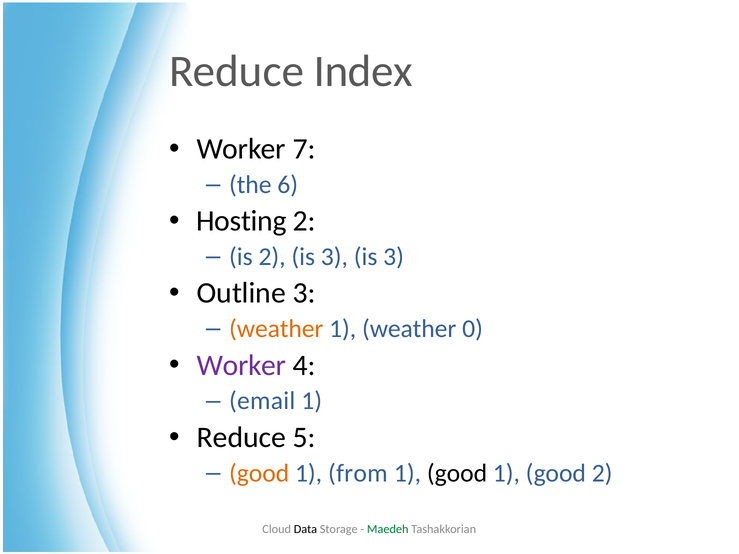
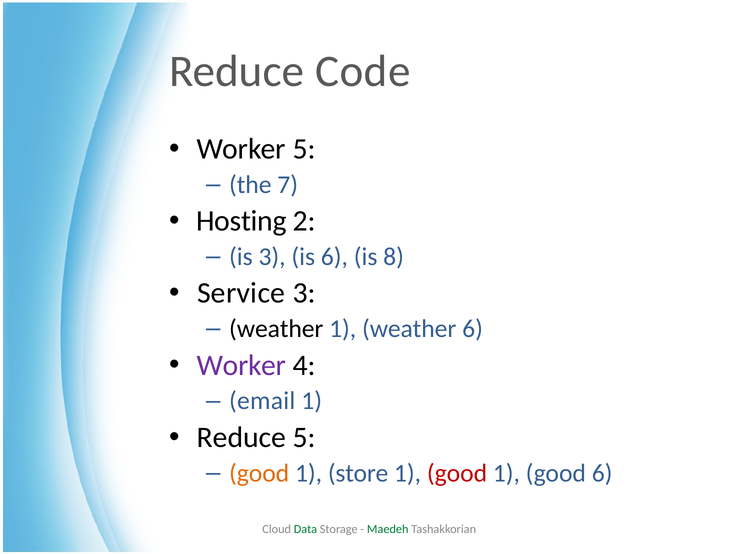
Index: Index -> Code (363, 72)
Worker 7: 7 -> 5 (304, 149)
6: 6 -> 7 (288, 185)
is 2: 2 -> 3 (272, 257)
3: 3 -> 6 (334, 257)
3: 3 -> 8 (394, 257)
Outline: Outline -> Service (241, 293)
weather colour: orange -> black (276, 329)
weather 0: 0 -> 6 (473, 329)
from: from -> store (358, 473)
good colour: black -> red (457, 473)
good 2: 2 -> 6 (602, 473)
Data colour: black -> green (305, 529)
